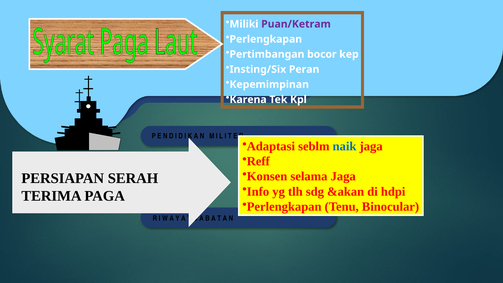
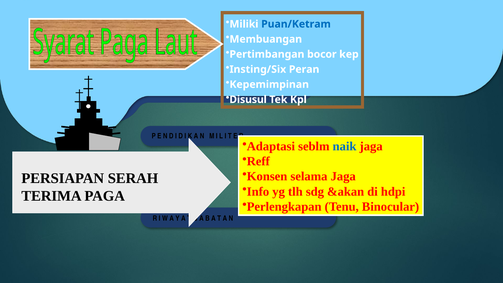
Puan/Ketram colour: purple -> blue (296, 24)
Perlengkapan: Perlengkapan -> Membuangan (266, 39)
Karena: Karena -> Disusul (248, 100)
